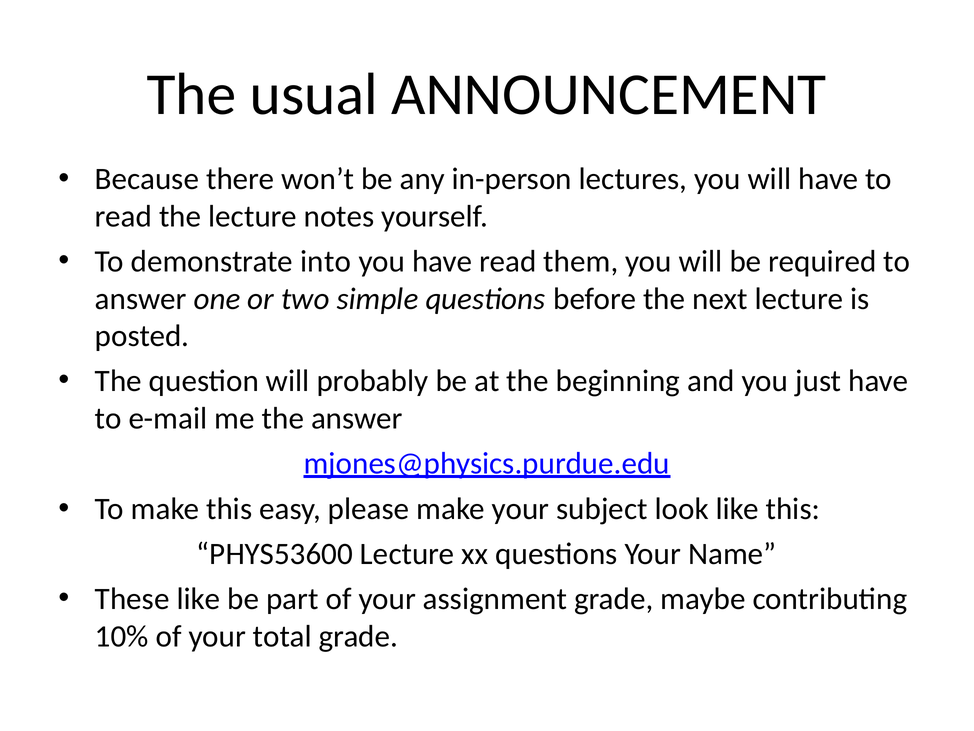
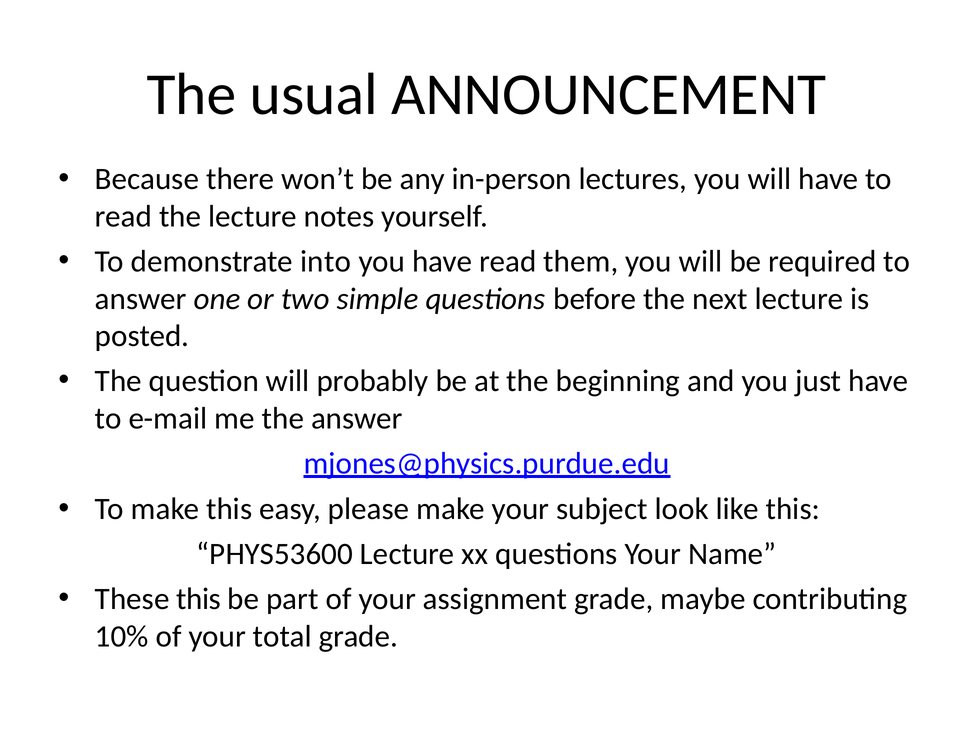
These like: like -> this (199, 599)
